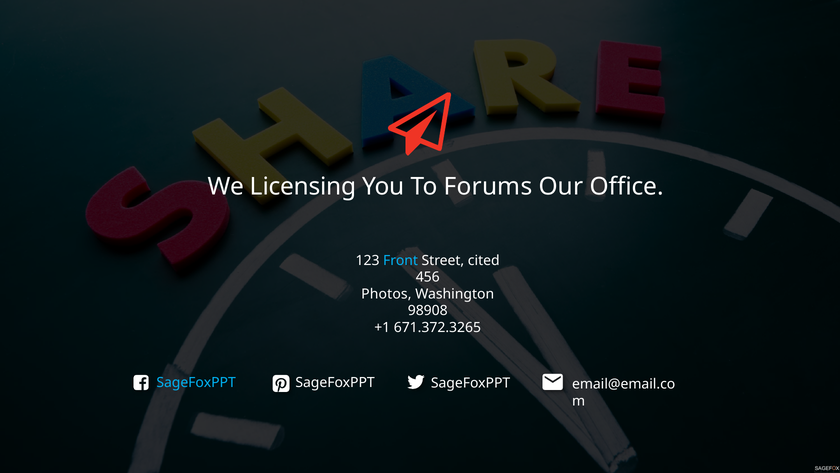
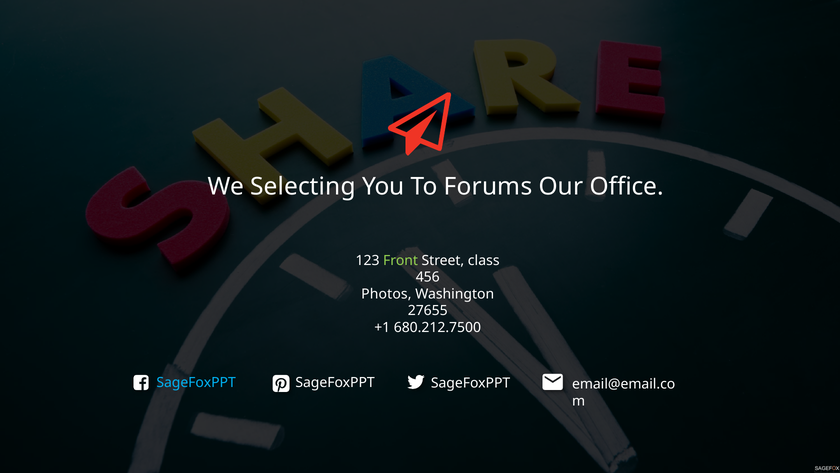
Licensing: Licensing -> Selecting (303, 187)
Front colour: light blue -> light green (401, 260)
cited: cited -> class (484, 260)
98908: 98908 -> 27655 (428, 310)
671.372.3265: 671.372.3265 -> 680.212.7500 (437, 327)
